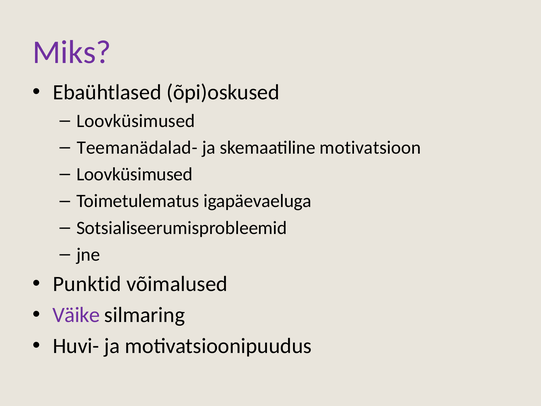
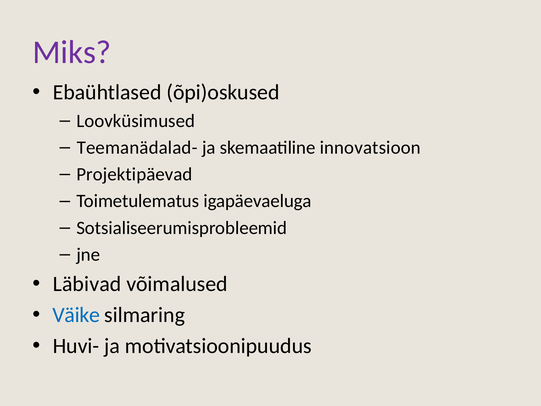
motivatsioon: motivatsioon -> innovatsioon (370, 147)
Loovküsimused: Loovküsimused -> Projektipäevad (134, 174)
Punktid: Punktid -> Läbivad (87, 284)
Väike colour: purple -> blue (76, 315)
